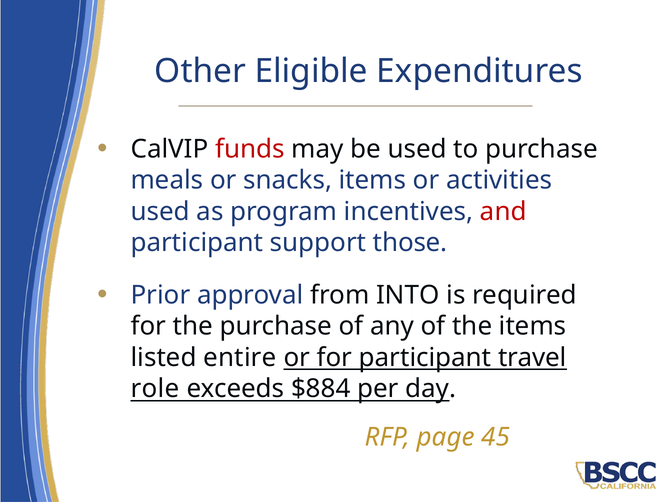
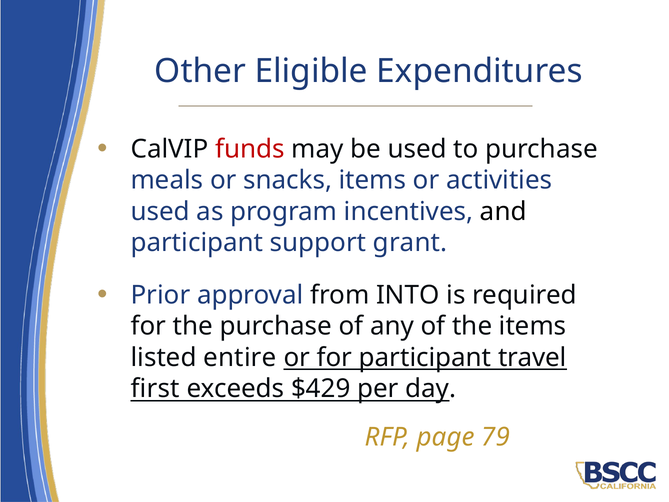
and colour: red -> black (503, 211)
those: those -> grant (410, 243)
role: role -> first (155, 388)
$884: $884 -> $429 (321, 388)
45: 45 -> 79 (496, 437)
